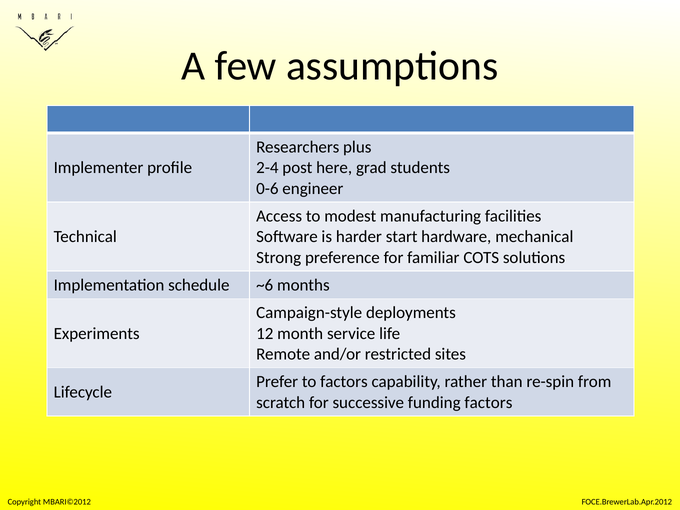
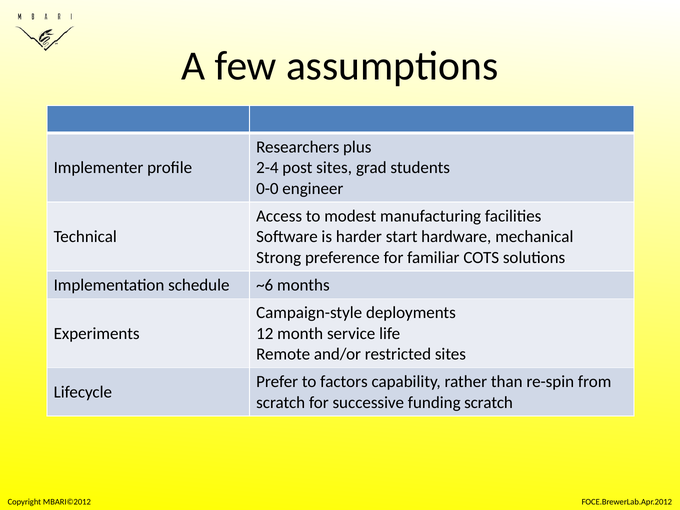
post here: here -> sites (334, 168)
0-6: 0-6 -> 0-0 (267, 188)
funding factors: factors -> scratch (489, 403)
